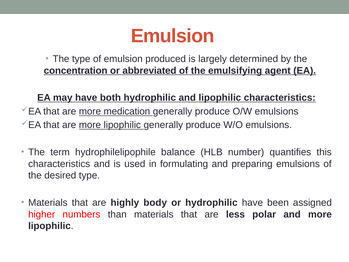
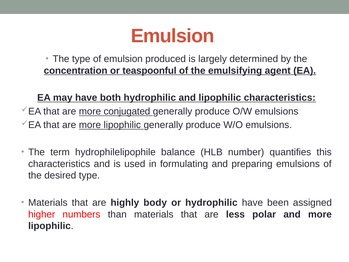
abbreviated: abbreviated -> teaspoonful (149, 71)
medication: medication -> conjugated (127, 111)
